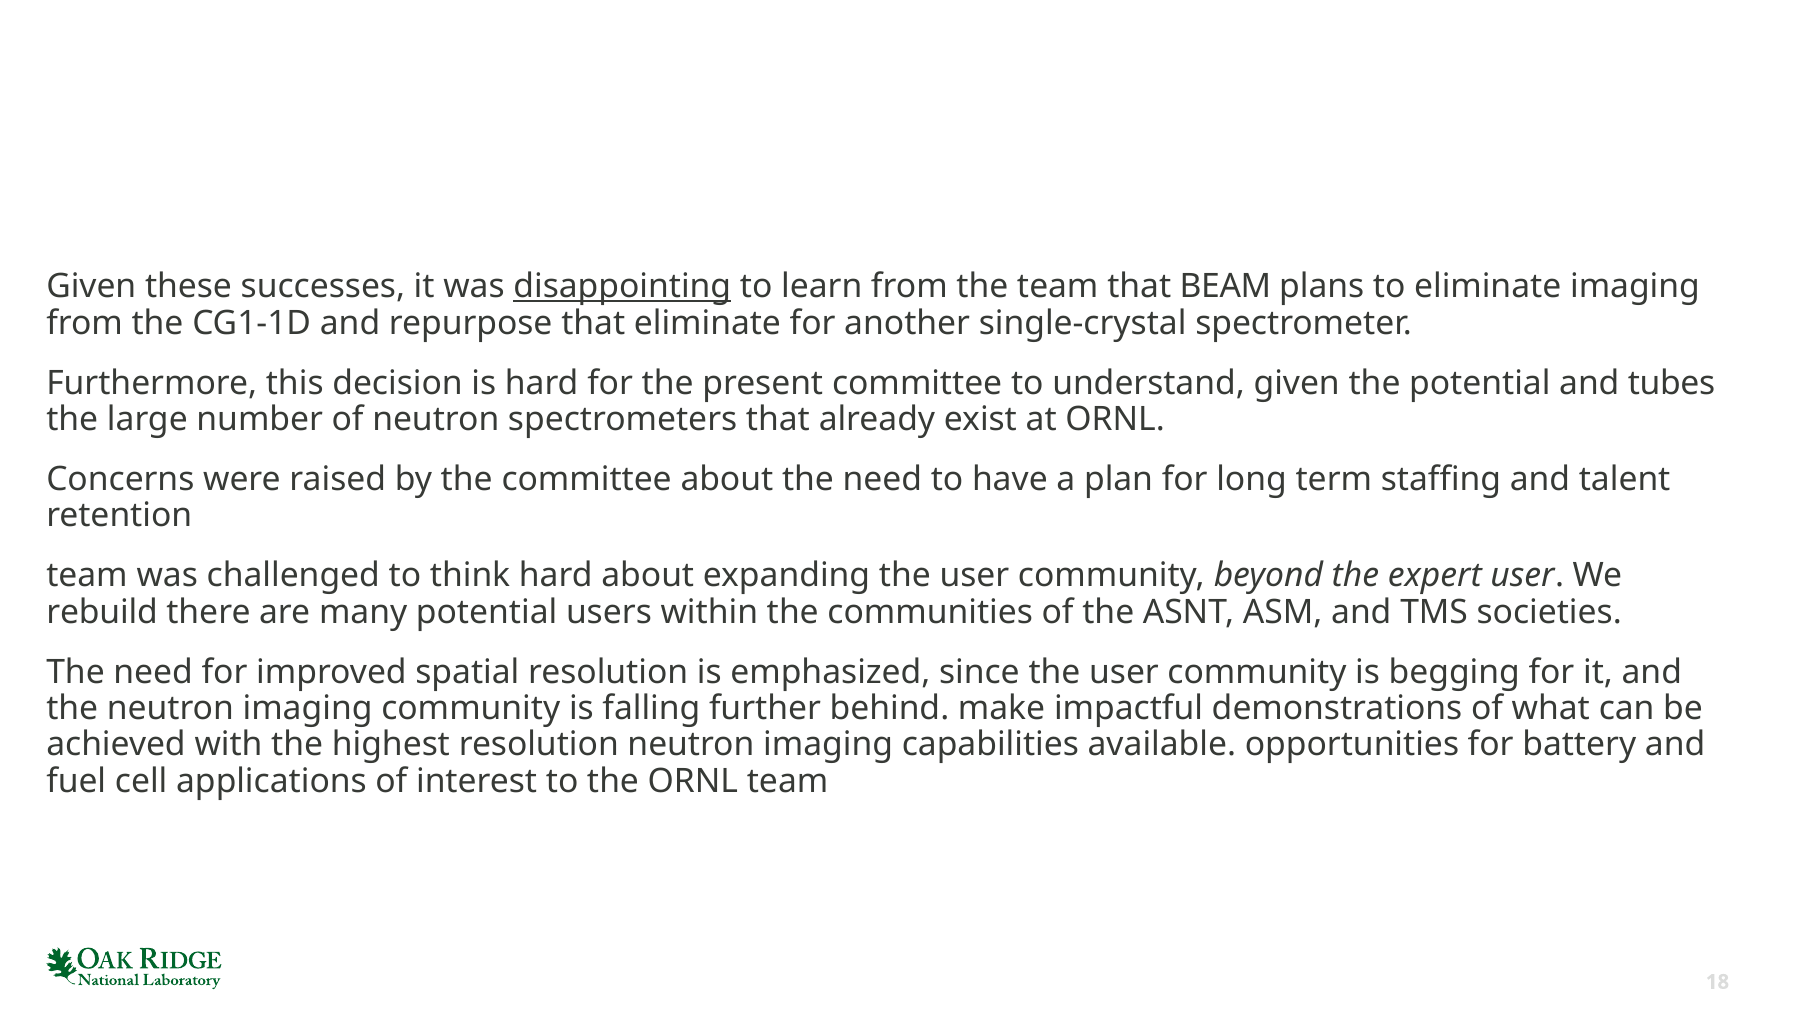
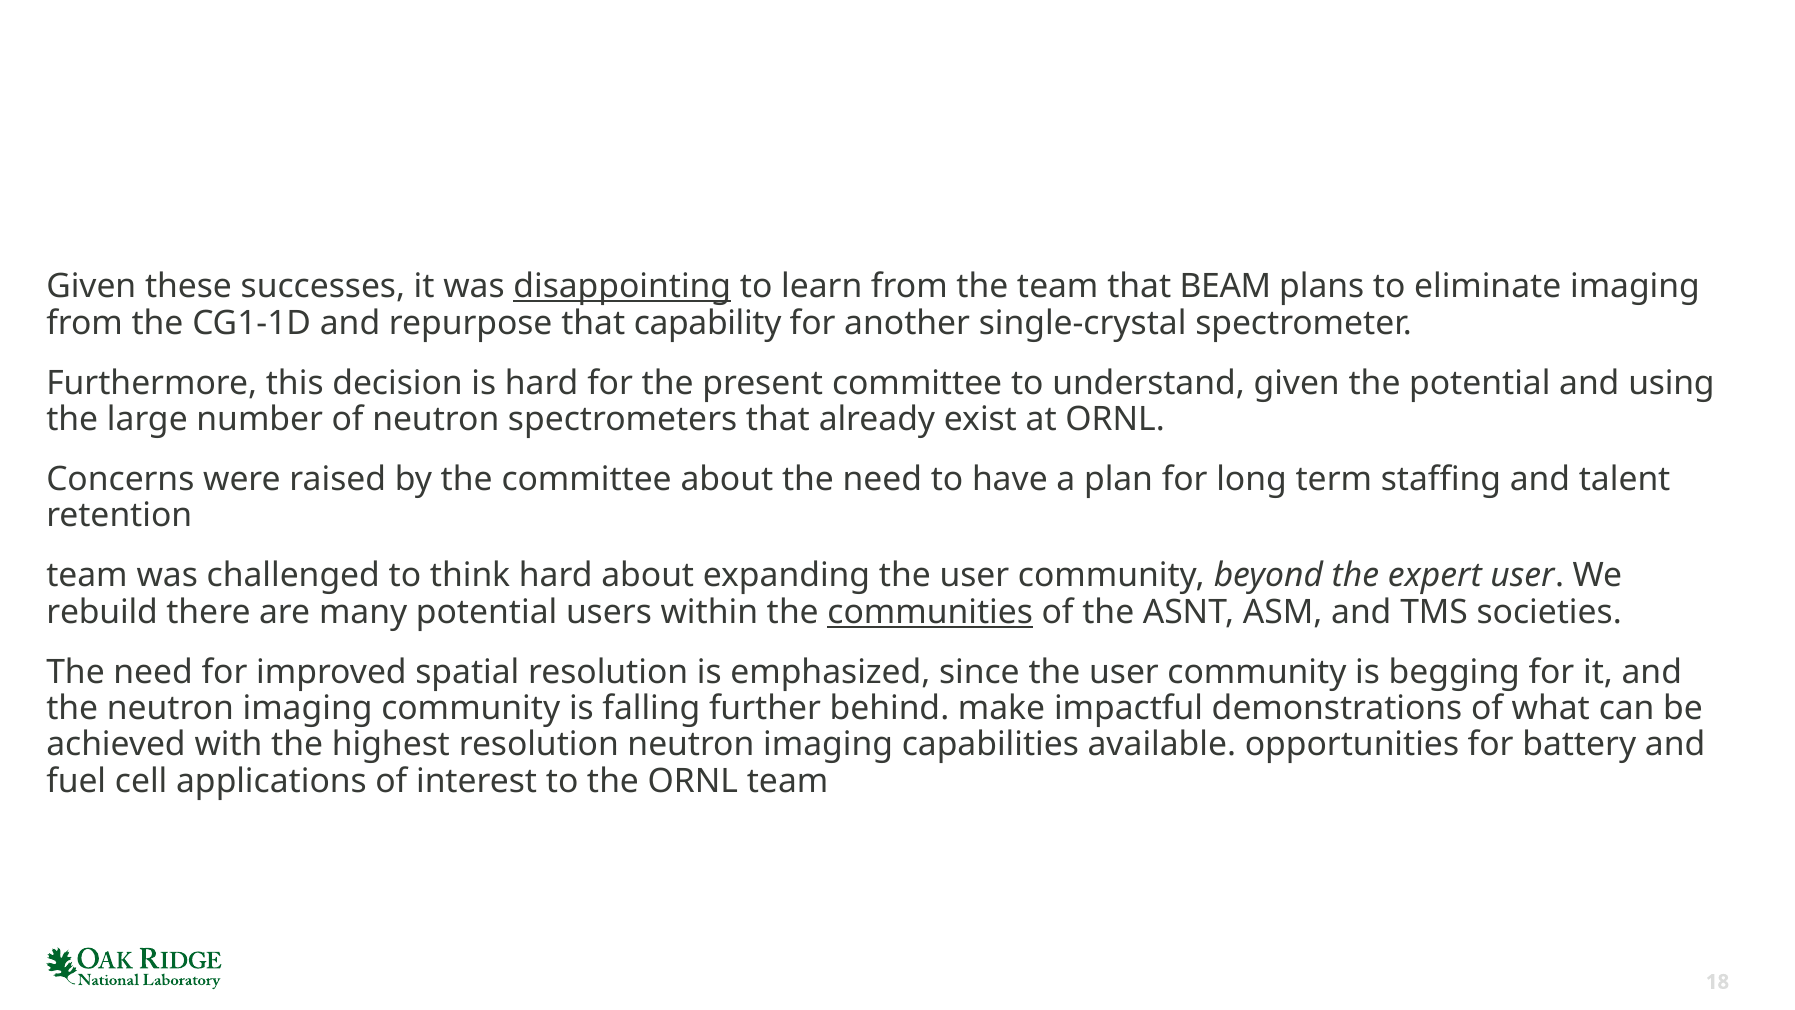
that eliminate: eliminate -> capability (708, 323)
tubes: tubes -> using (1671, 383)
communities underline: none -> present (930, 612)
